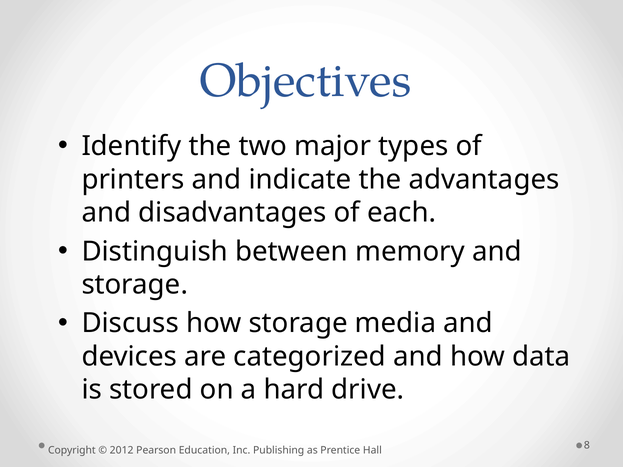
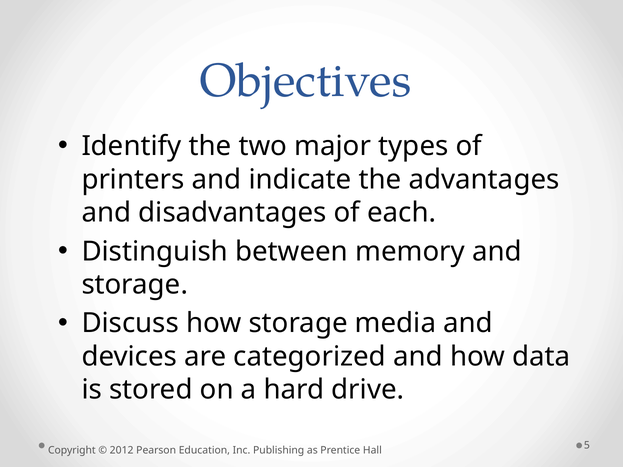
8: 8 -> 5 (587, 445)
